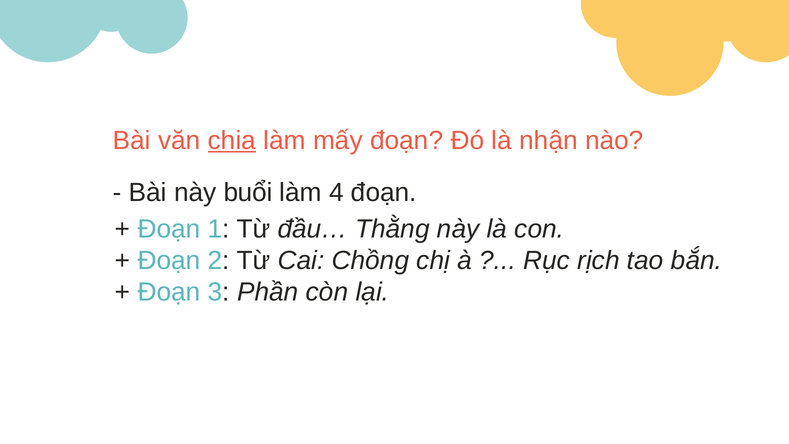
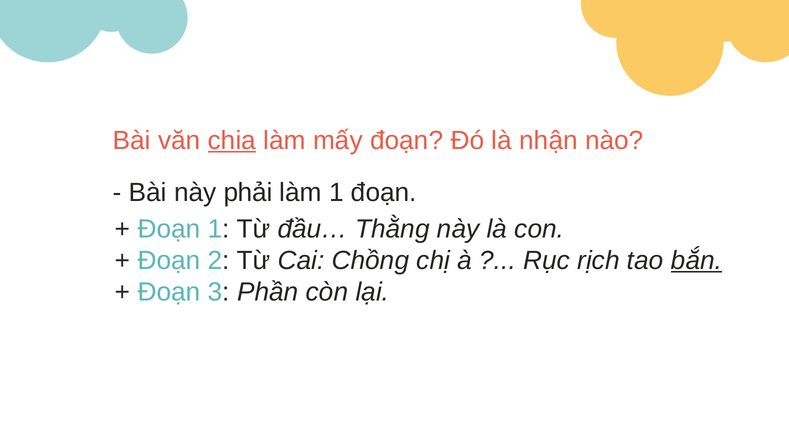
buổi: buổi -> phải (248, 192)
làm 4: 4 -> 1 (336, 192)
bắn underline: none -> present (696, 260)
